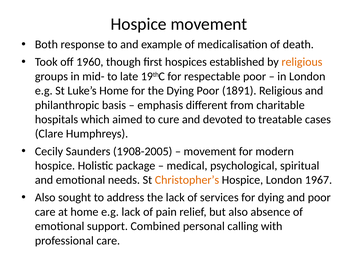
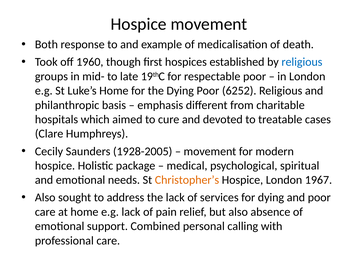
religious colour: orange -> blue (302, 62)
1891: 1891 -> 6252 (239, 91)
1908-2005: 1908-2005 -> 1928-2005 (143, 151)
